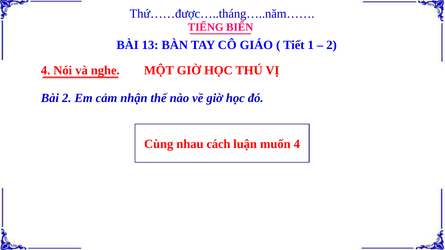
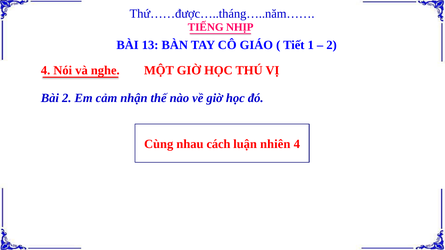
BIỂN: BIỂN -> NHỊP (240, 27)
muốn: muốn -> nhiên (275, 144)
